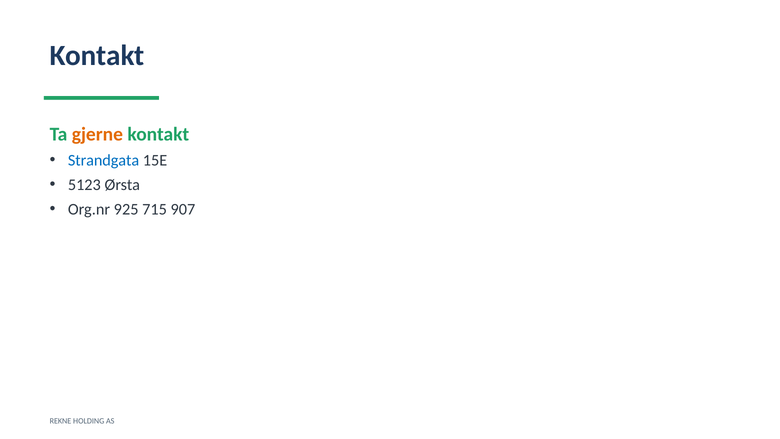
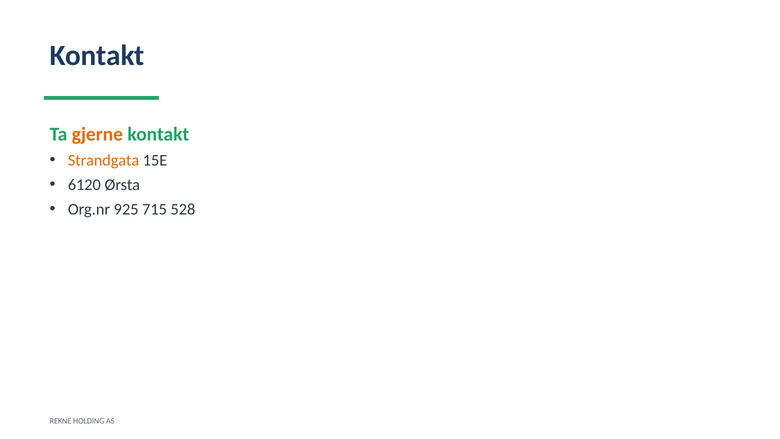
Strandgata colour: blue -> orange (104, 160)
5123: 5123 -> 6120 (84, 185)
907: 907 -> 528 (183, 209)
